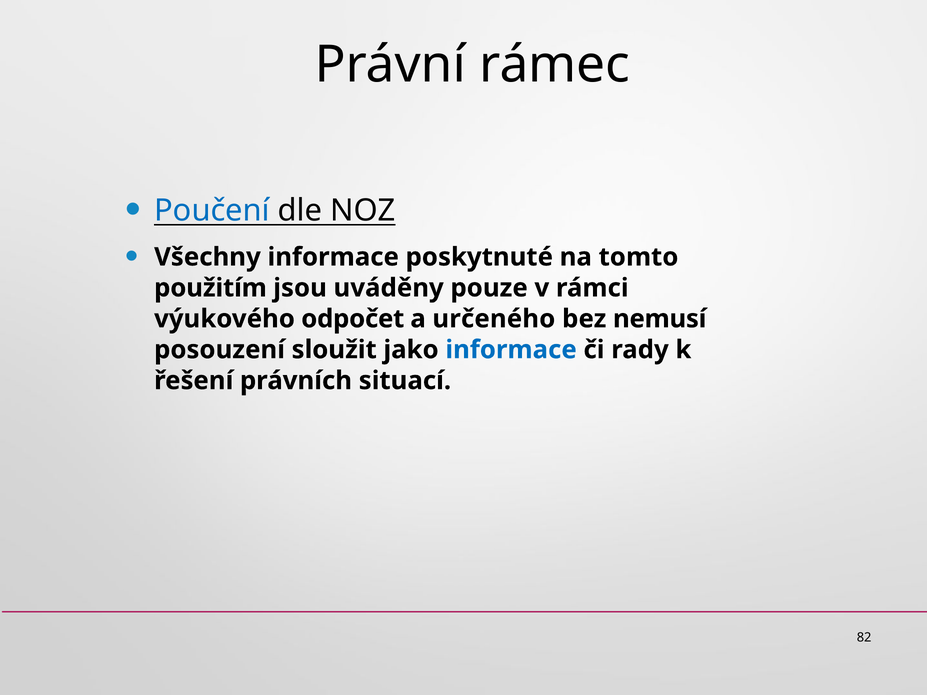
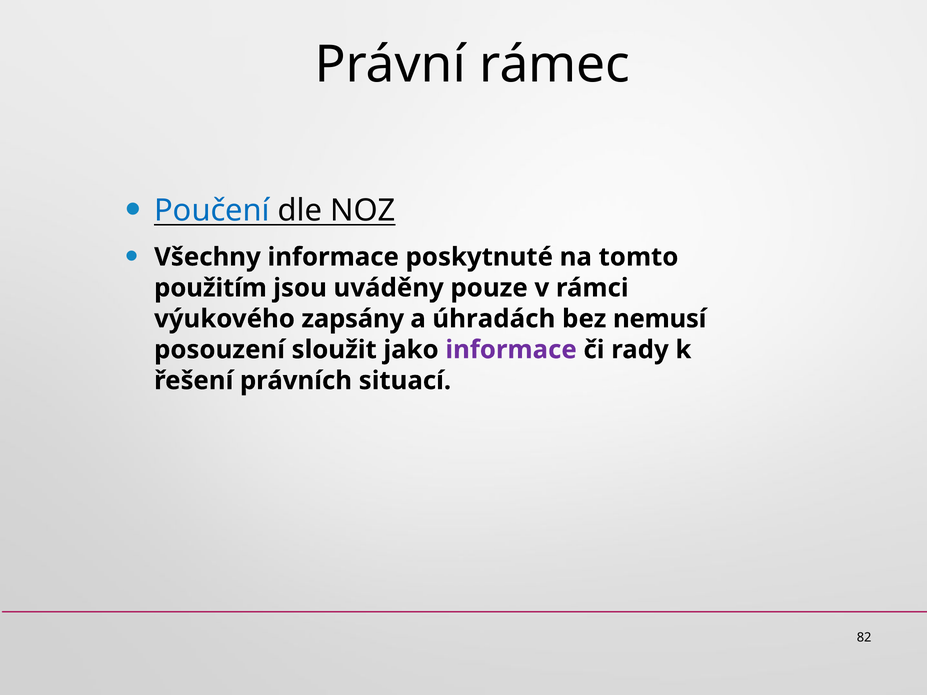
odpočet: odpočet -> zapsány (353, 319)
určeného: určeného -> úhradách (494, 319)
informace colour: blue -> purple (511, 350)
